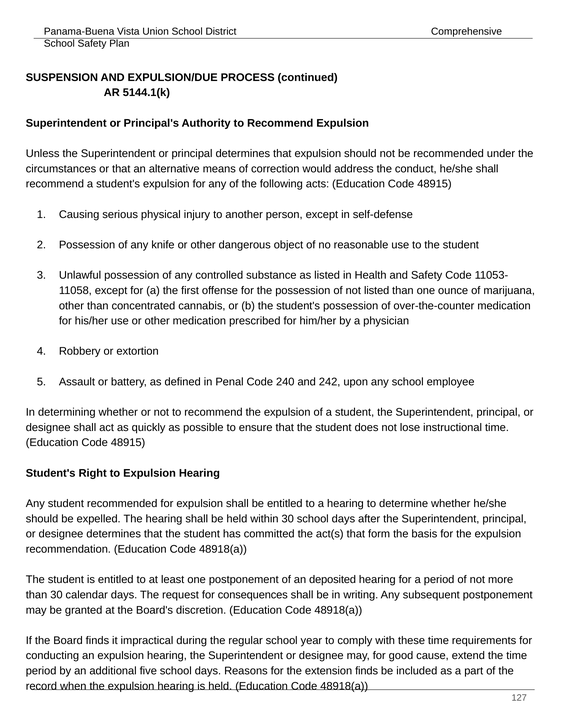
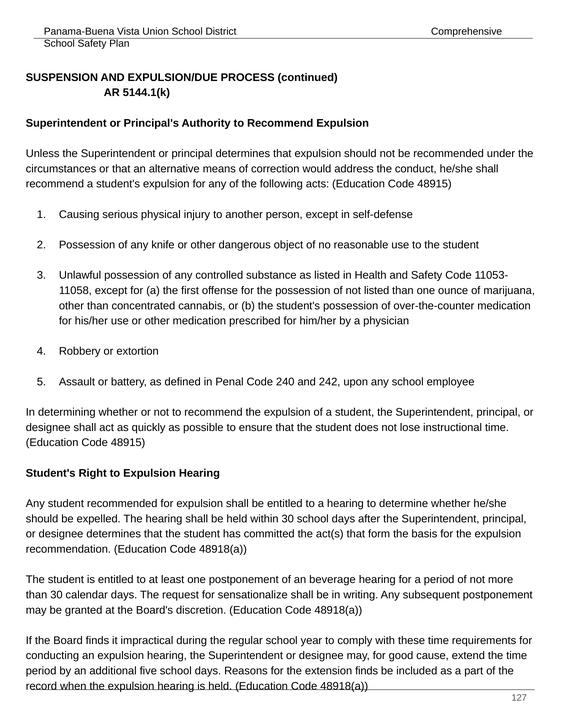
deposited: deposited -> beverage (332, 580)
consequences: consequences -> sensationalize (253, 595)
